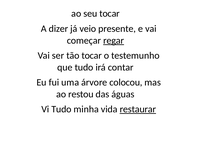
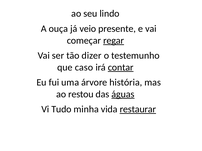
seu tocar: tocar -> lindo (110, 14)
dizer: dizer -> ouça (58, 29)
tão tocar: tocar -> dizer (92, 56)
que tudo: tudo -> caso (84, 68)
contar underline: none -> present (121, 68)
colocou: colocou -> história (126, 83)
águas underline: none -> present (123, 94)
